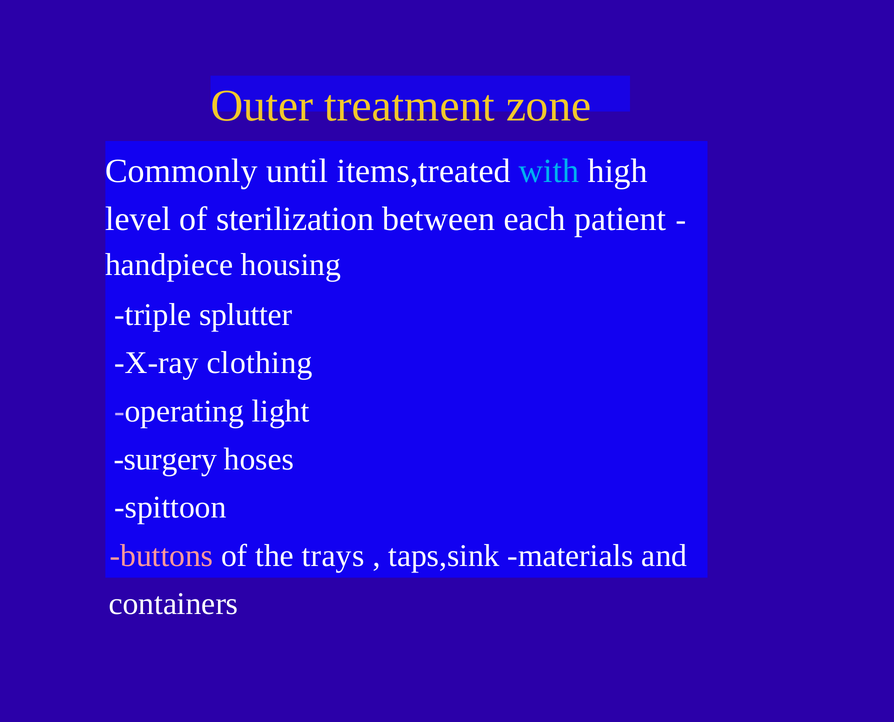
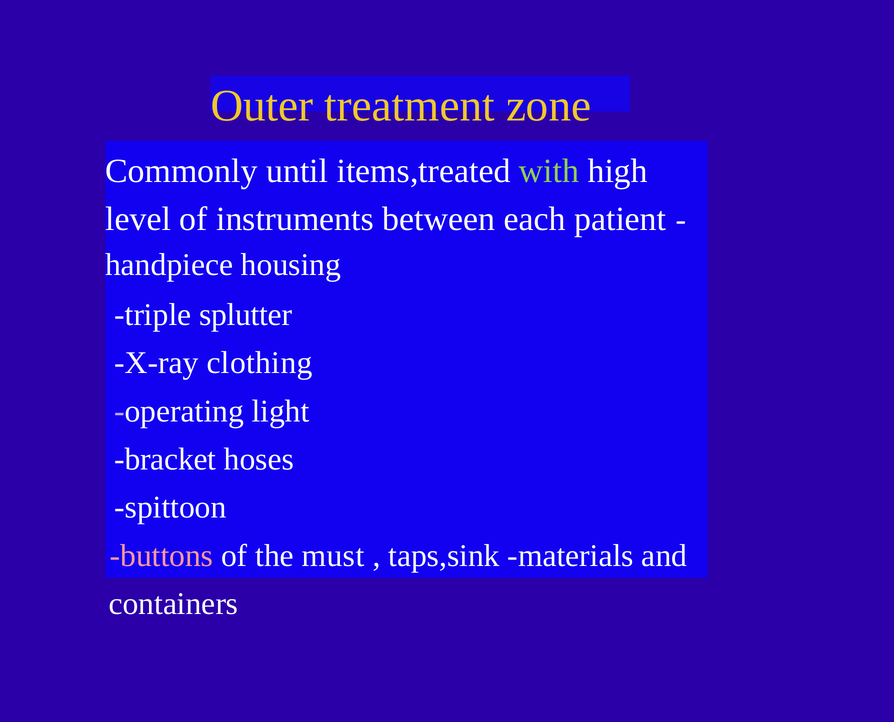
with colour: light blue -> light green (549, 171)
sterilization: sterilization -> instruments (295, 219)
surgery: surgery -> bracket (165, 460)
trays: trays -> must (333, 556)
